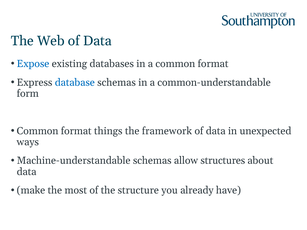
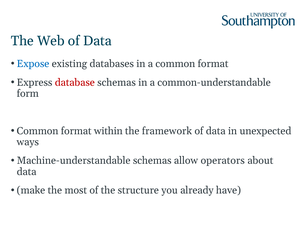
database colour: blue -> red (75, 83)
things: things -> within (108, 131)
structures: structures -> operators (223, 161)
